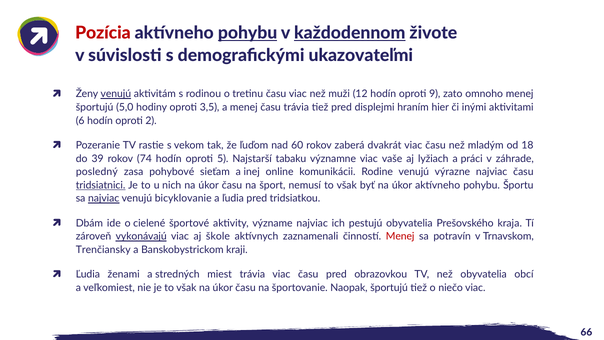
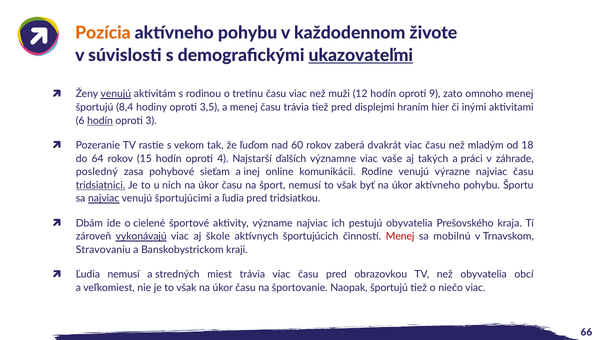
Pozícia colour: red -> orange (103, 33)
pohybu underline: present -> none (248, 33)
každodennom underline: present -> none (350, 33)
ukazovateľmi underline: none -> present (361, 55)
5,0: 5,0 -> 8,4 (125, 107)
hodín underline: none -> present (100, 121)
2: 2 -> 3 (151, 121)
39: 39 -> 64 (98, 158)
74: 74 -> 15 (144, 158)
5: 5 -> 4 (223, 158)
tabaku: tabaku -> ďalších (291, 158)
lyžiach: lyžiach -> takých (433, 158)
bicyklovanie: bicyklovanie -> športujúcimi (183, 198)
zaznamenali: zaznamenali -> športujúcich (311, 236)
potravín: potravín -> mobilnú (452, 236)
Trenčiansky: Trenčiansky -> Stravovaniu (103, 250)
Ľudia ženami: ženami -> nemusí (124, 274)
